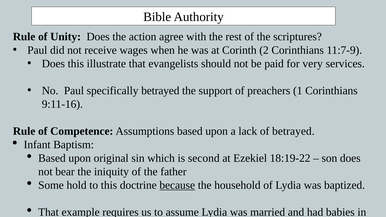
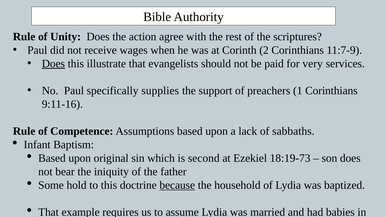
Does underline: none -> present (53, 64)
specifically betrayed: betrayed -> supplies (160, 91)
of betrayed: betrayed -> sabbaths (293, 131)
18:19-22: 18:19-22 -> 18:19-73 (290, 158)
